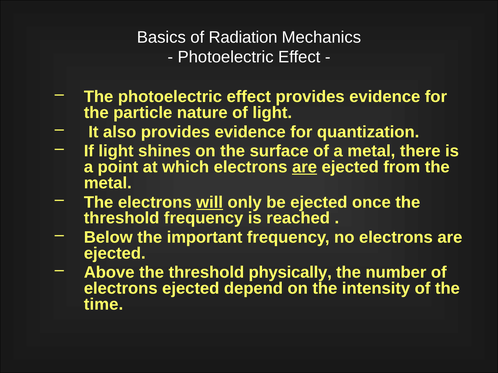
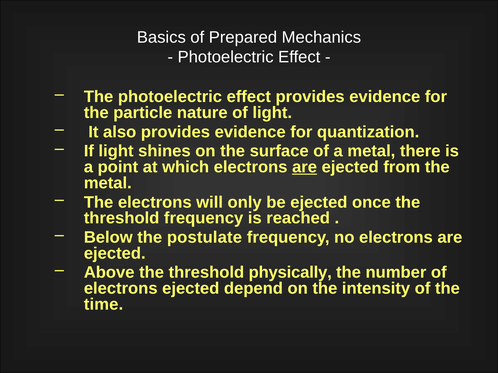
Radiation: Radiation -> Prepared (243, 37)
will underline: present -> none (210, 202)
important: important -> postulate (204, 238)
